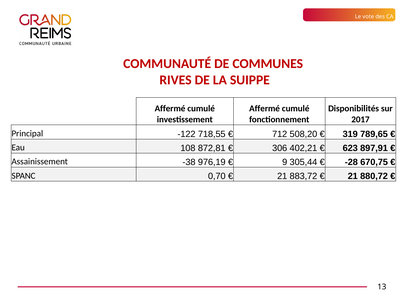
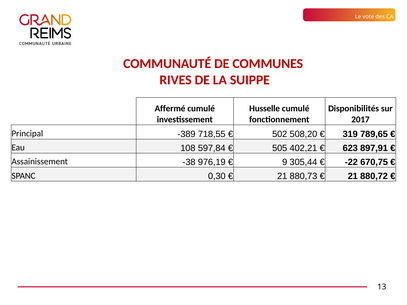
Affermé: Affermé -> Husselle (265, 109)
-122: -122 -> -389 (186, 134)
712: 712 -> 502 (280, 134)
872,81: 872,81 -> 597,84 (212, 148)
306: 306 -> 505 (280, 148)
-28: -28 -> -22 (351, 162)
0,70: 0,70 -> 0,30 (217, 176)
883,72: 883,72 -> 880,73 (303, 176)
